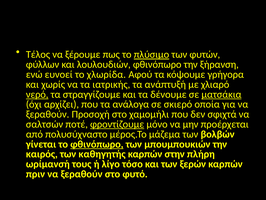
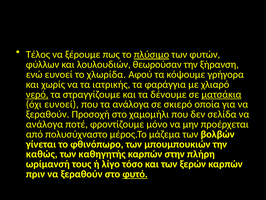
λουλουδιών φθινόπωρο: φθινόπωρο -> θεωρούσαν (157, 64)
ανάπτυξή: ανάπτυξή -> φαράγγια (165, 84)
όχι αρχίζει: αρχίζει -> ευνοεί (61, 104)
σφιχτά: σφιχτά -> σελίδα (222, 114)
σαλτσών: σαλτσών -> ανάλογα (45, 124)
φροντίζουμε underline: present -> none (117, 124)
φθινόπωρο underline: present -> none (97, 144)
καιρός: καιρός -> καθώς (42, 154)
φυτό underline: none -> present (135, 174)
